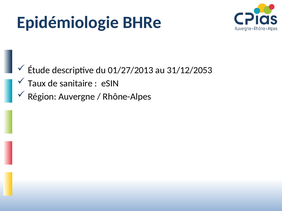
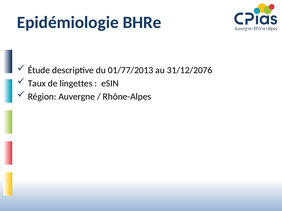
01/27/2013: 01/27/2013 -> 01/77/2013 (131, 70)
31/12/2053: 31/12/2053 -> 31/12/2076 (190, 70)
sanitaire: sanitaire -> lingettes (76, 84)
